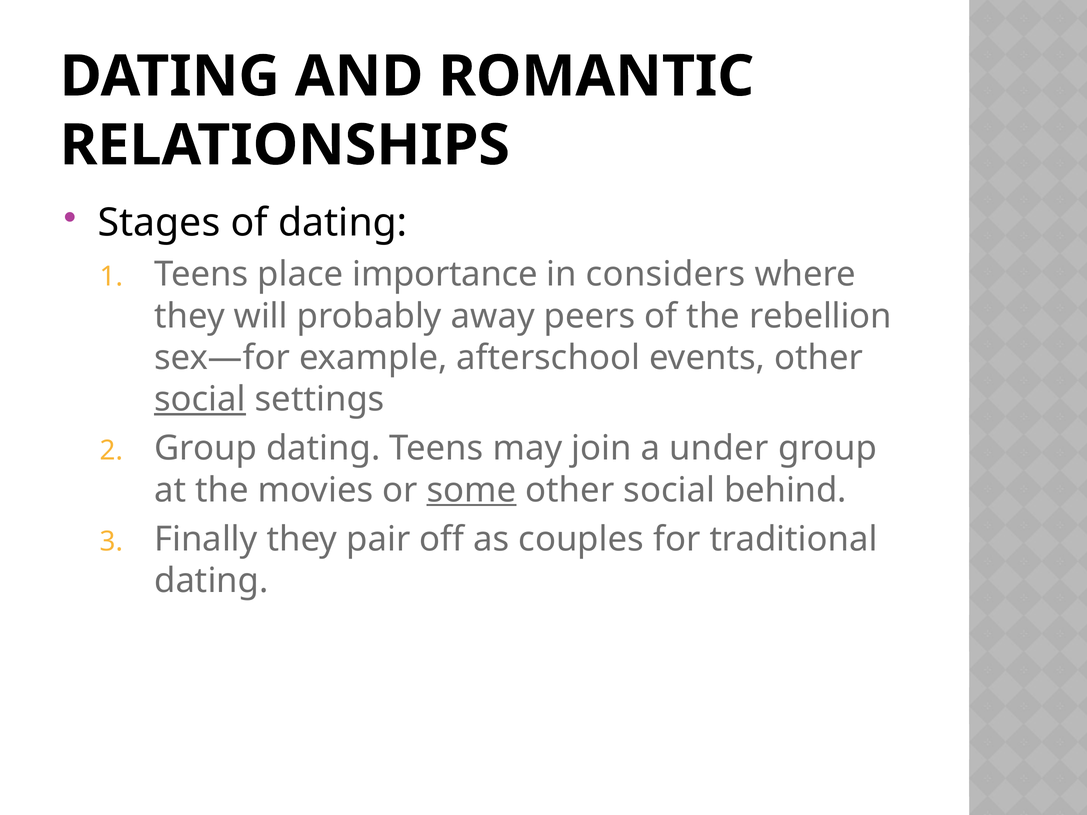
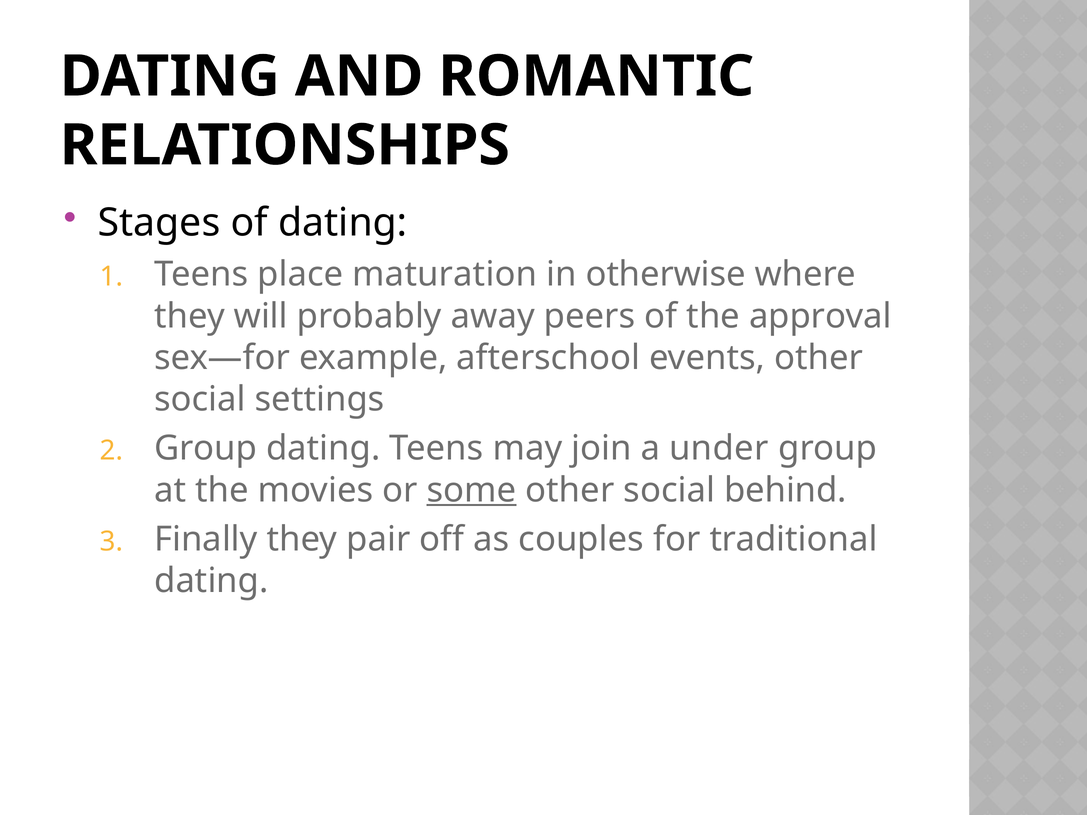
importance: importance -> maturation (445, 275)
considers: considers -> otherwise (666, 275)
rebellion: rebellion -> approval (820, 316)
social underline: present -> none (200, 399)
